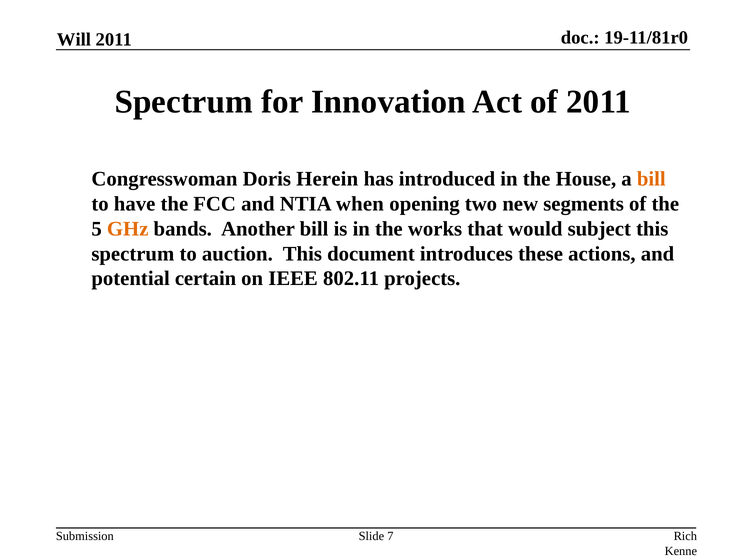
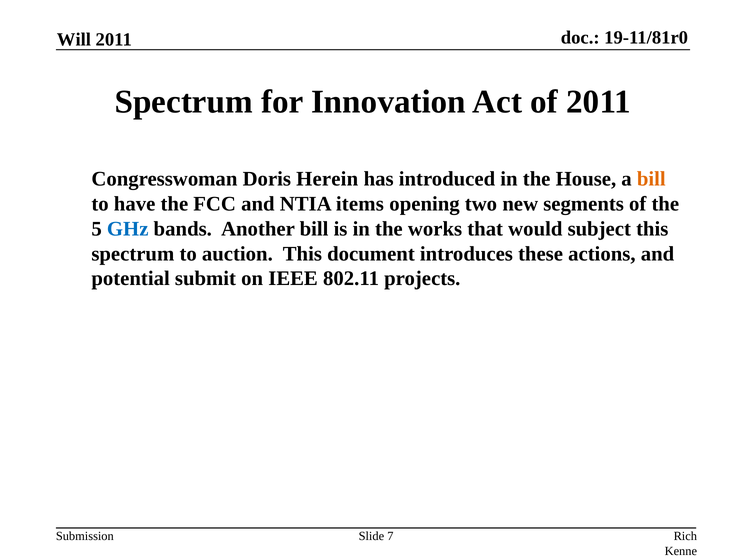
when: when -> items (360, 204)
GHz colour: orange -> blue (128, 229)
certain: certain -> submit (205, 279)
